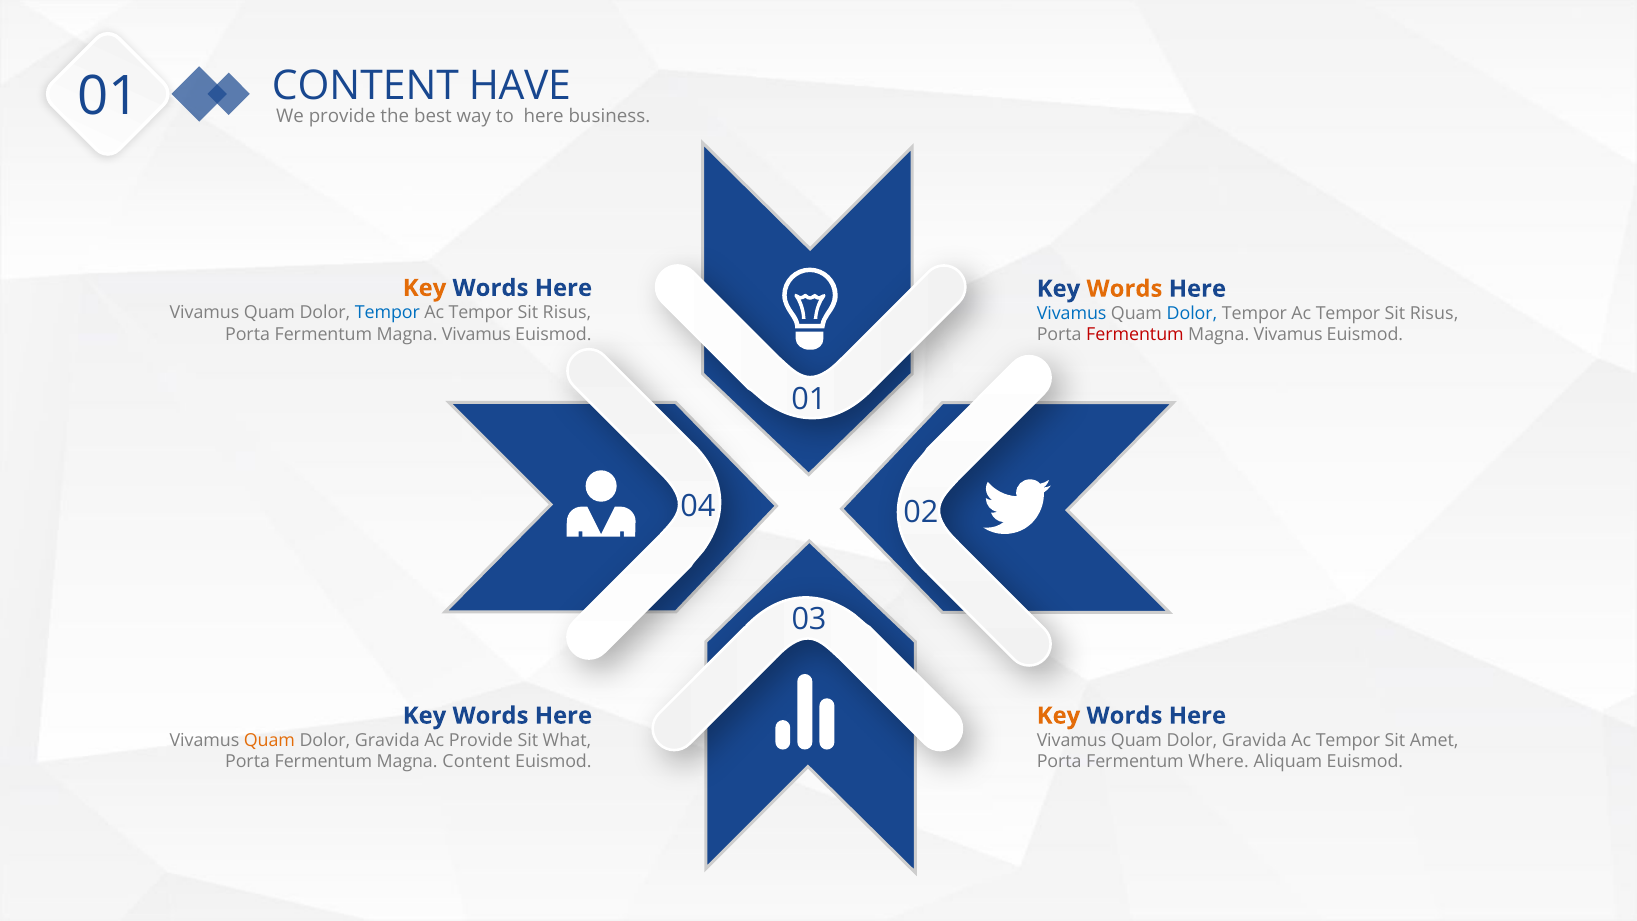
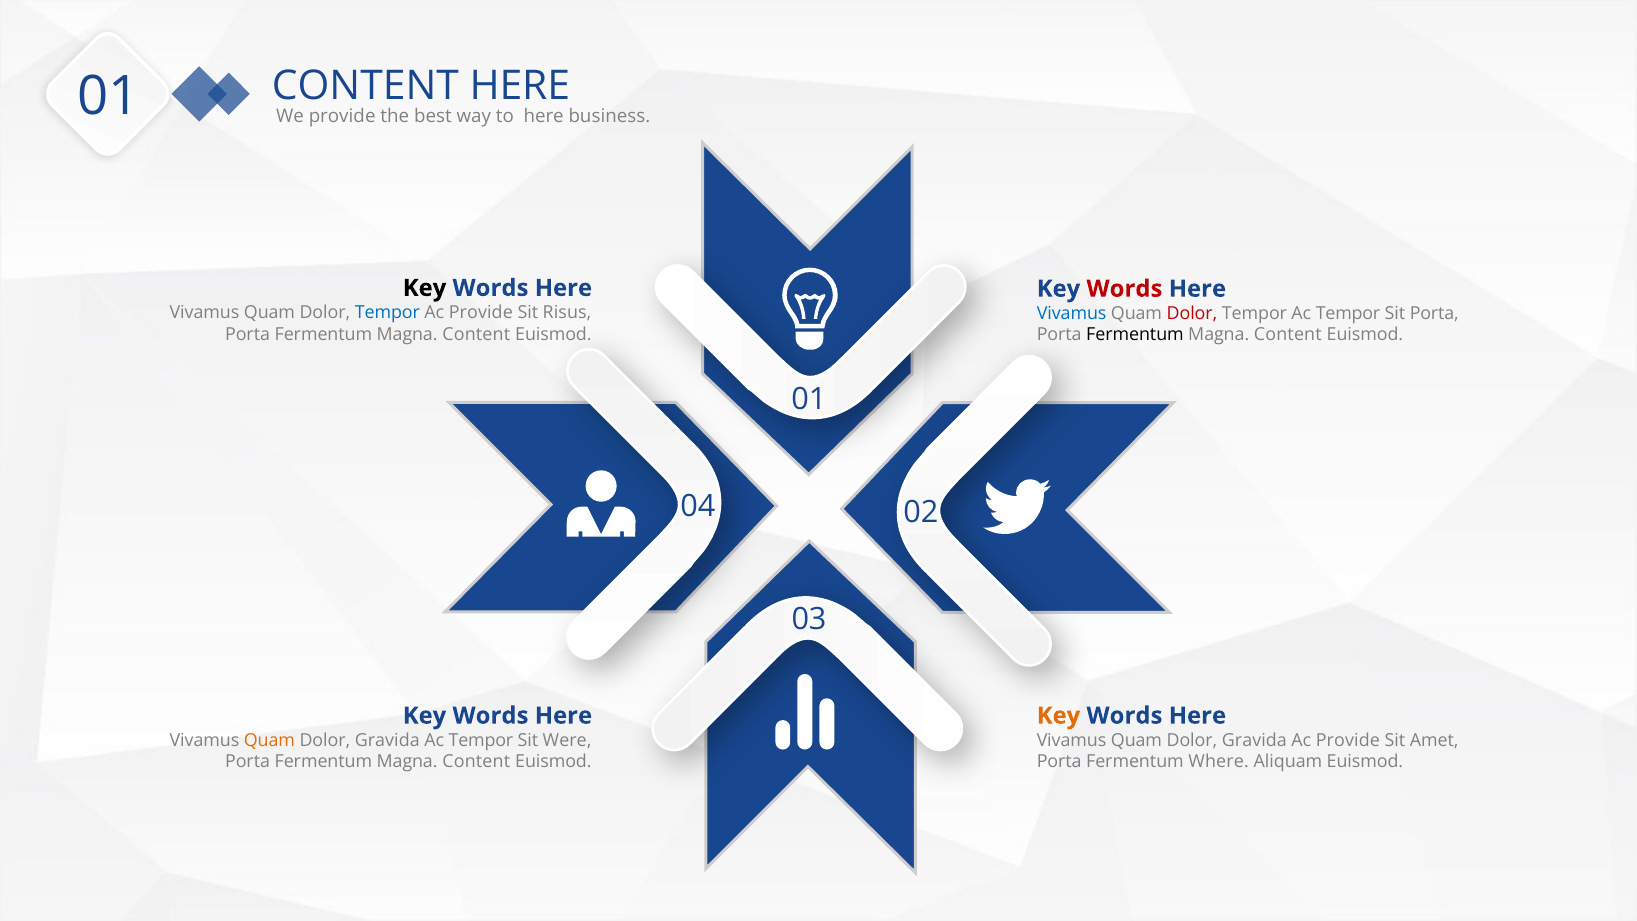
CONTENT HAVE: HAVE -> HERE (520, 86)
Key colour: orange -> black (425, 288)
Words colour: orange -> red (1124, 289)
Tempor: Tempor -> Provide (481, 313)
Dolor colour: blue -> red (1192, 313)
Risus: Risus -> Porta (1434, 313)
Vivamus: Vivamus -> Content (476, 334)
Fermentum colour: red -> black (1135, 335)
Vivamus: Vivamus -> Content (1288, 335)
Provide: Provide -> Tempor (481, 740)
What: What -> Were (567, 740)
Tempor: Tempor -> Provide (1348, 740)
